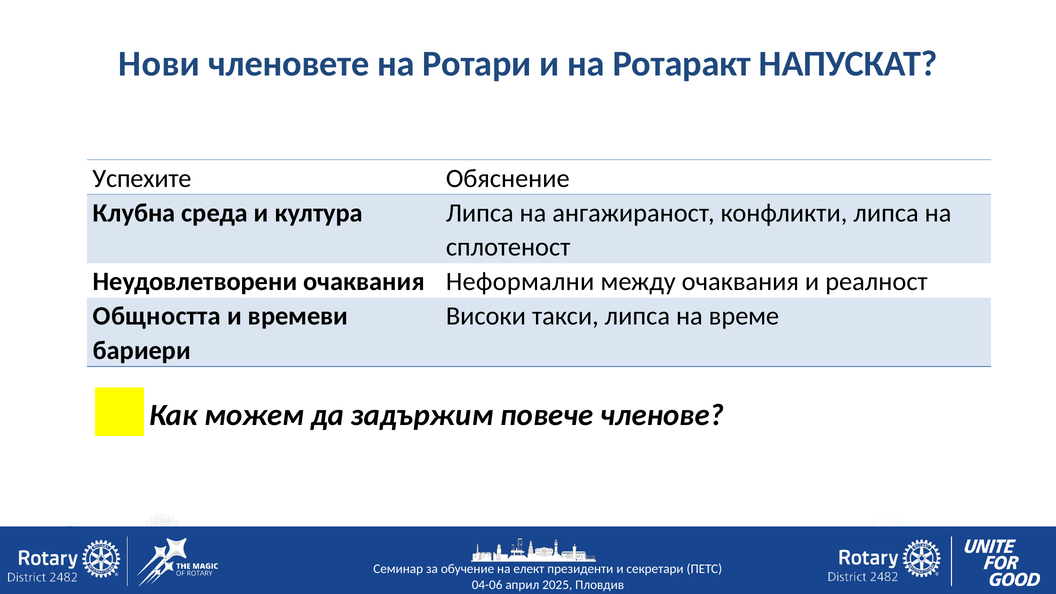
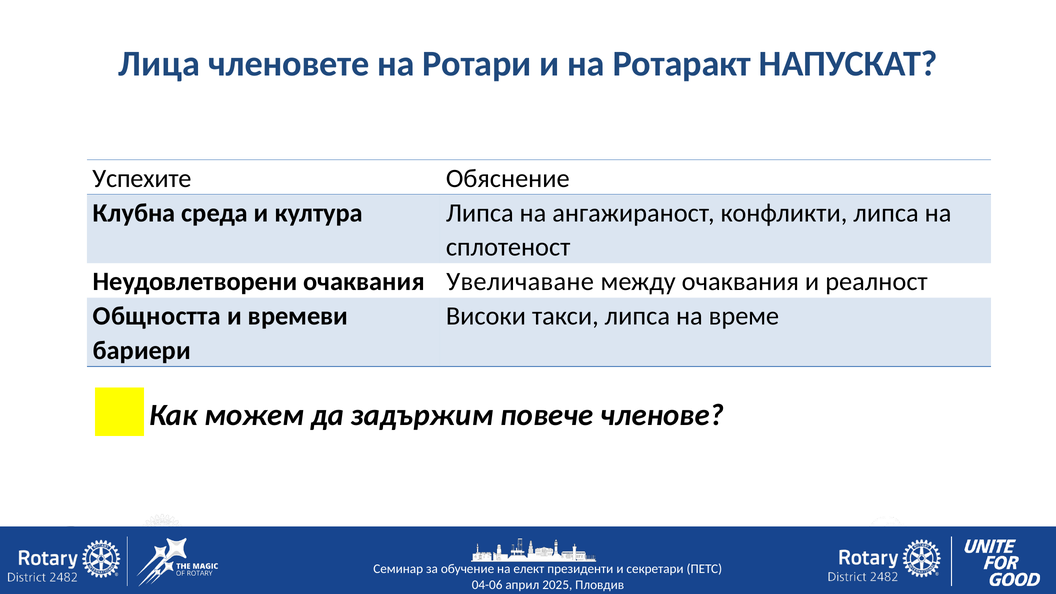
Нови: Нови -> Лица (159, 64)
Неформални: Неформални -> Увеличаване (520, 282)
